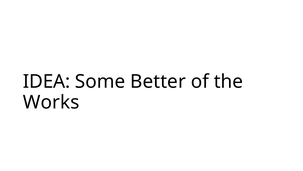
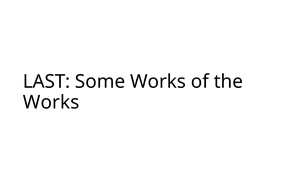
IDEA: IDEA -> LAST (47, 81)
Some Better: Better -> Works (158, 81)
